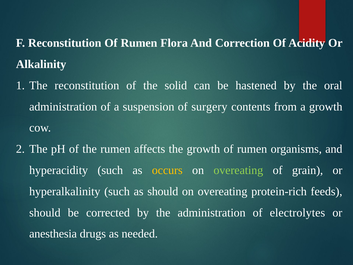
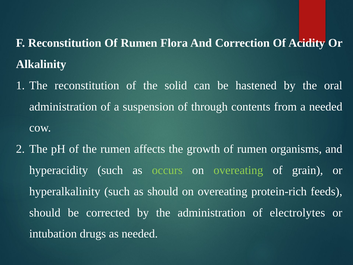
surgery: surgery -> through (209, 107)
a growth: growth -> needed (326, 107)
occurs colour: yellow -> light green (167, 170)
anesthesia: anesthesia -> intubation (53, 234)
